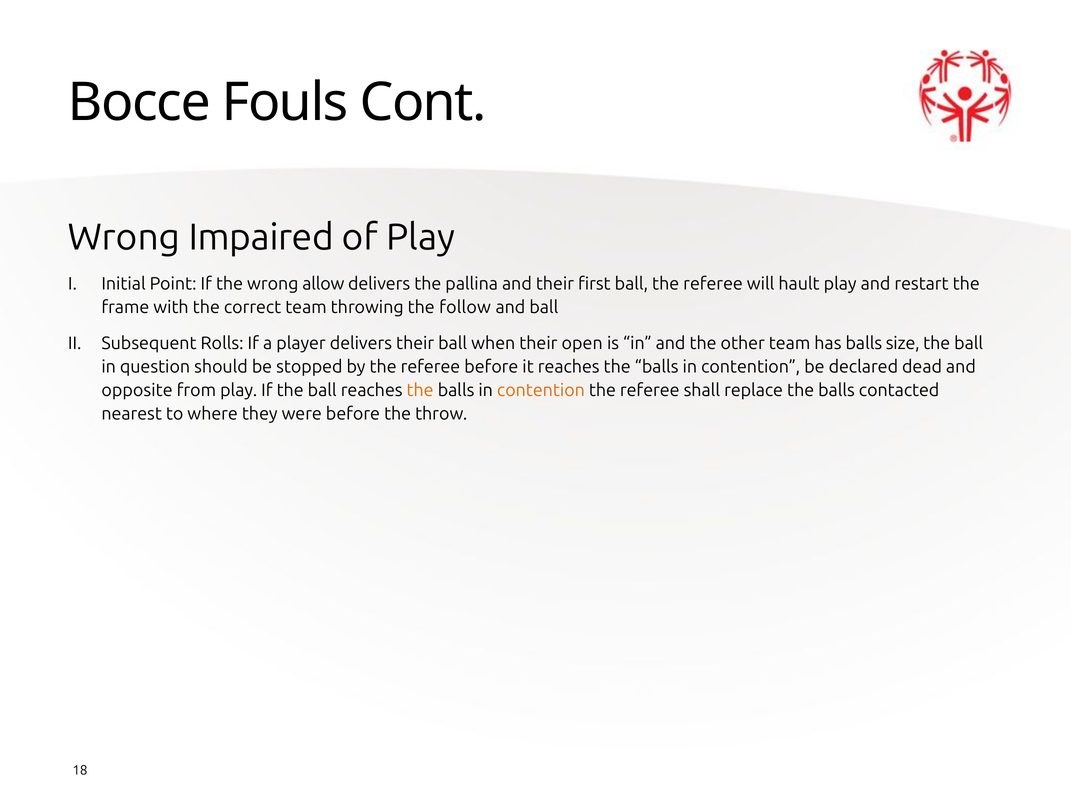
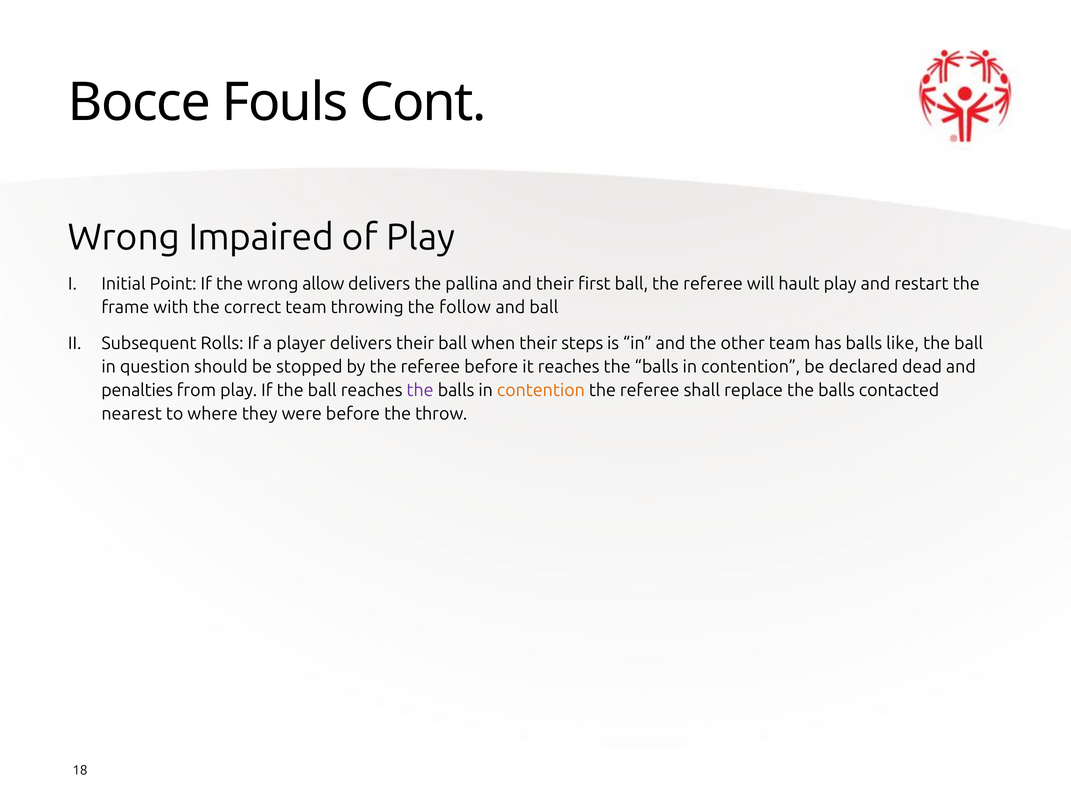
open: open -> steps (582, 344)
size: size -> like (903, 344)
opposite: opposite -> penalties (137, 391)
the colour: orange -> purple (420, 391)
